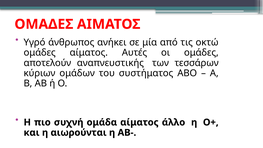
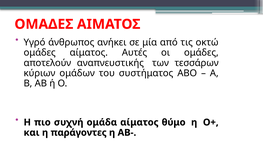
άλλο: άλλο -> θύμο (174, 122)
αιωρούνται: αιωρούνται -> παράγοντες (79, 133)
